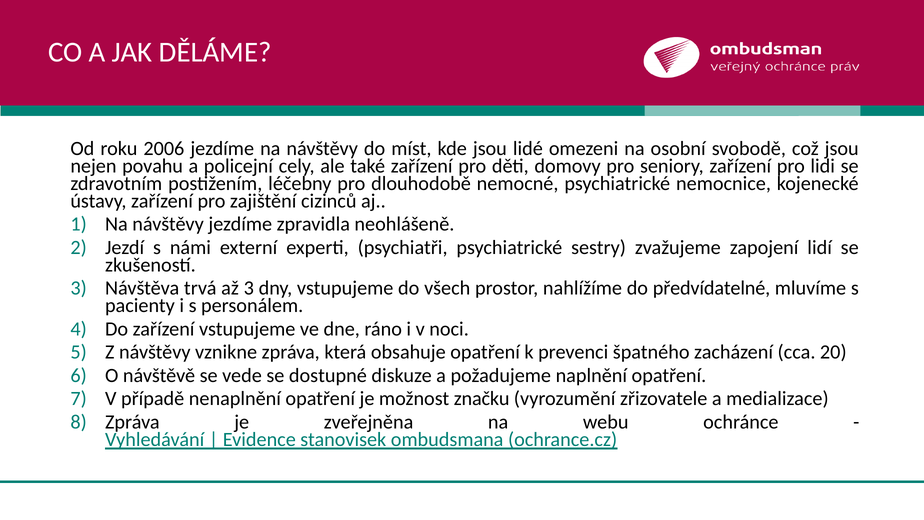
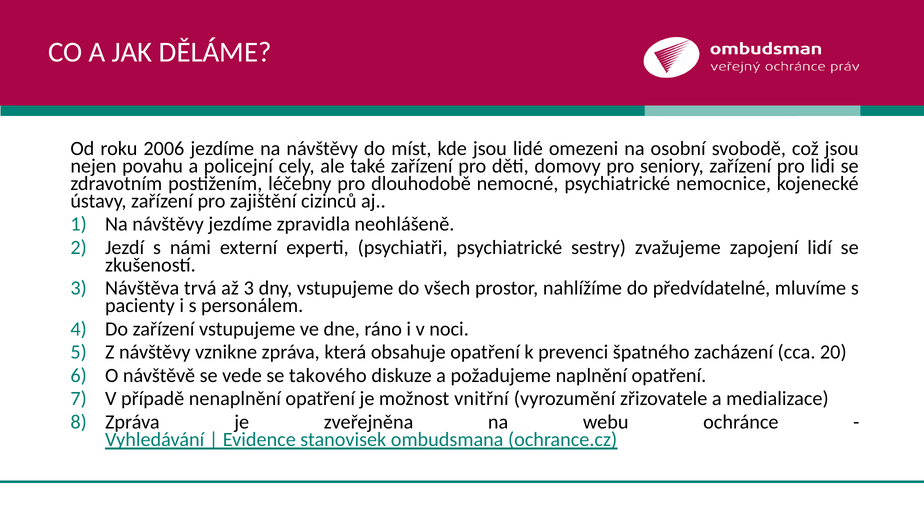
dostupné: dostupné -> takového (328, 375)
značku: značku -> vnitřní (481, 399)
